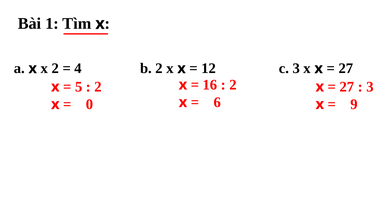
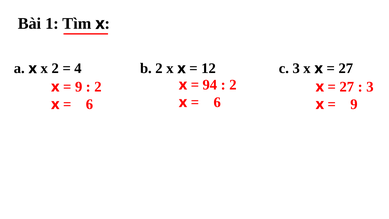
16: 16 -> 94 (210, 85)
5: 5 -> 9 (79, 87)
0: 0 -> 6 (90, 104)
